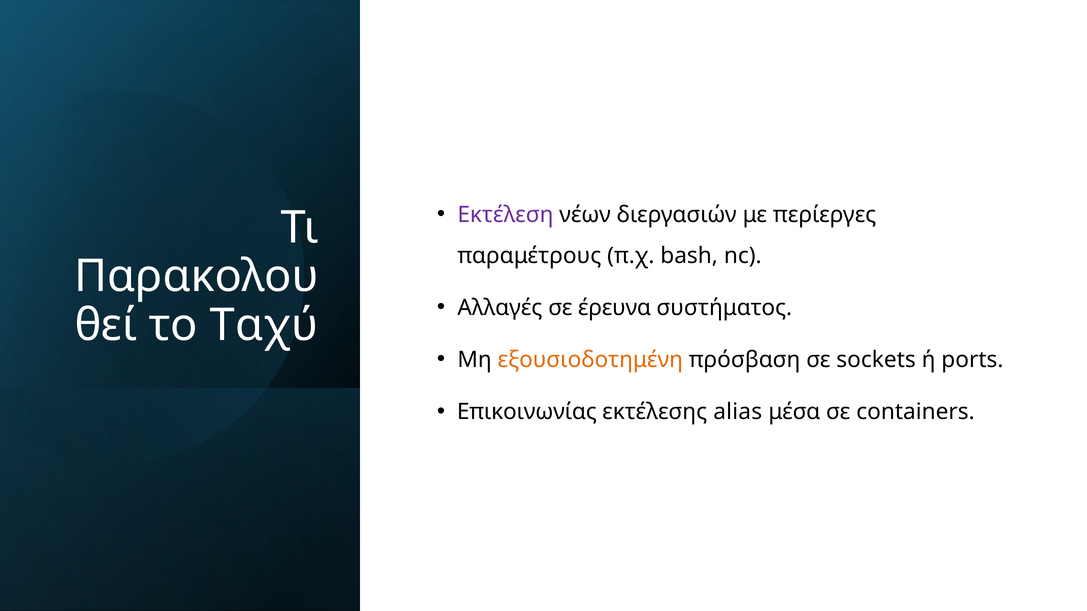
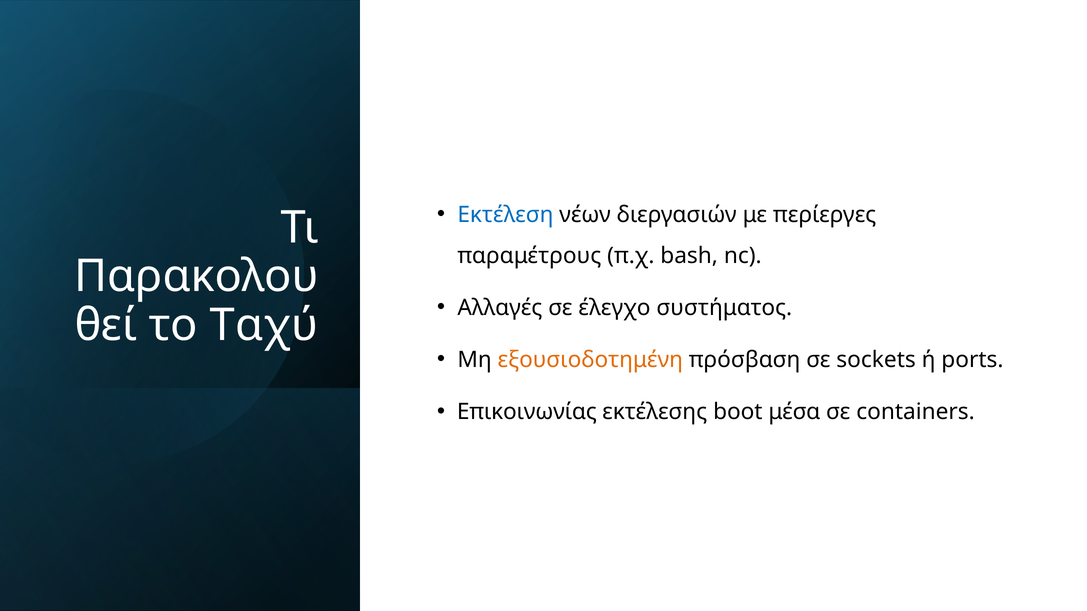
Εκτέλεση colour: purple -> blue (505, 215)
έρευνα: έρευνα -> έλεγχο (614, 308)
alias: alias -> boot (738, 412)
